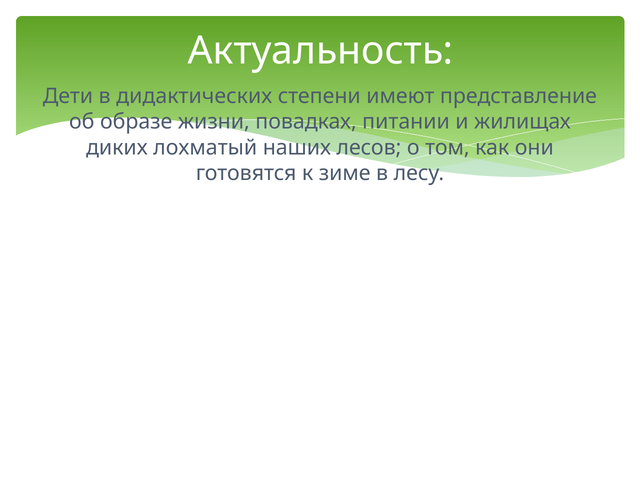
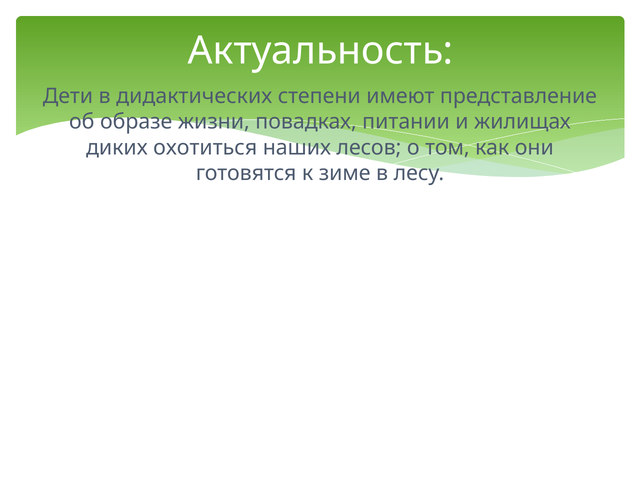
лохматый: лохматый -> охотиться (205, 147)
